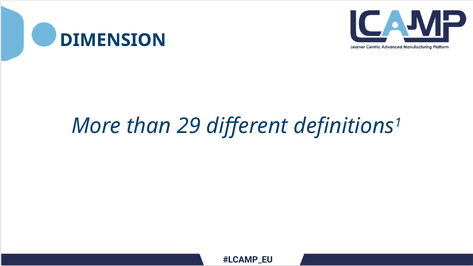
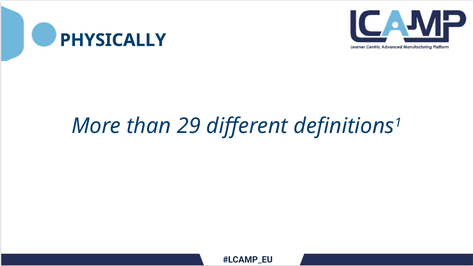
DIMENSION: DIMENSION -> PHYSICALLY (113, 40)
